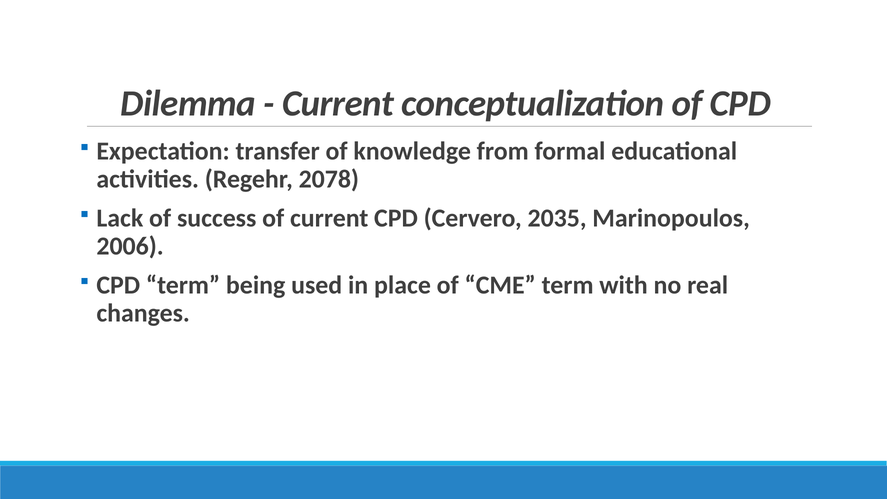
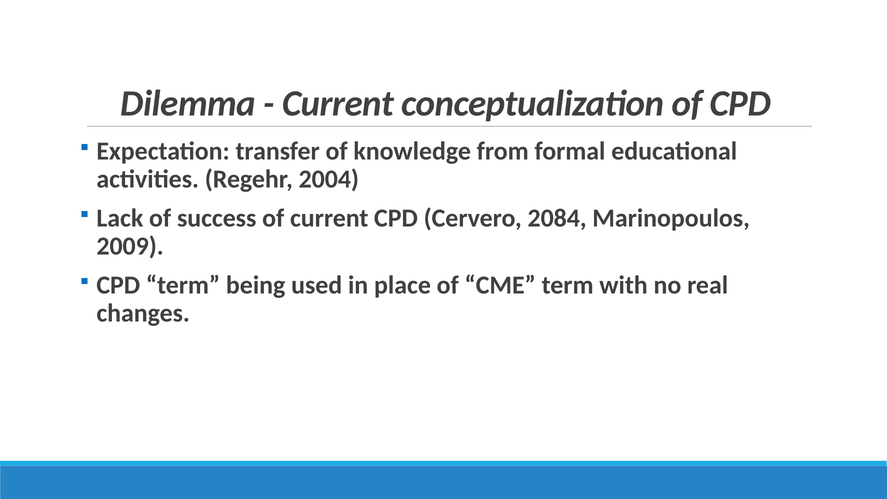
2078: 2078 -> 2004 (329, 179)
2035: 2035 -> 2084 (557, 218)
2006: 2006 -> 2009 (130, 246)
